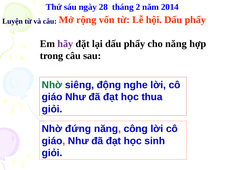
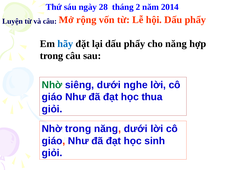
hãy colour: purple -> blue (65, 44)
siêng động: động -> dưới (109, 85)
Nhờ đứng: đứng -> trong (78, 128)
năng công: công -> dưới (136, 128)
